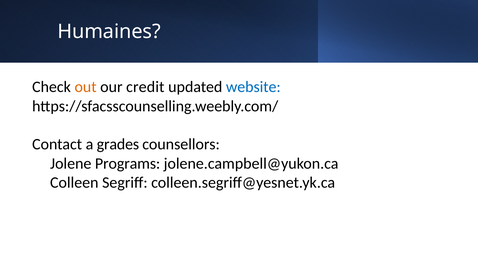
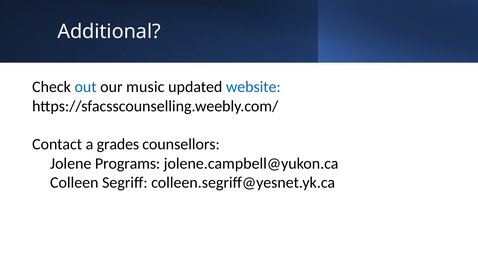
Humaines: Humaines -> Additional (109, 32)
out colour: orange -> blue (86, 87)
credit: credit -> music (145, 87)
